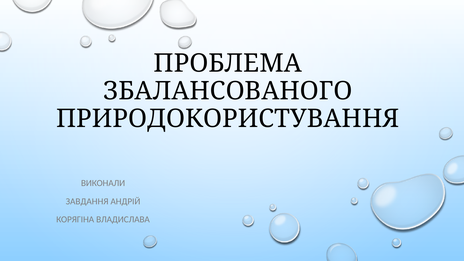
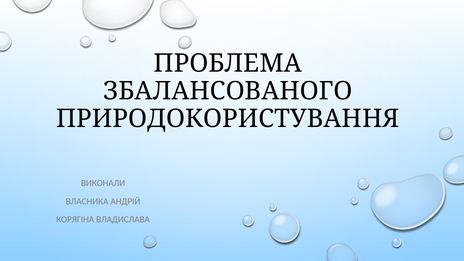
ЗАВДАННЯ: ЗАВДАННЯ -> ВЛАСНИКА (87, 201)
